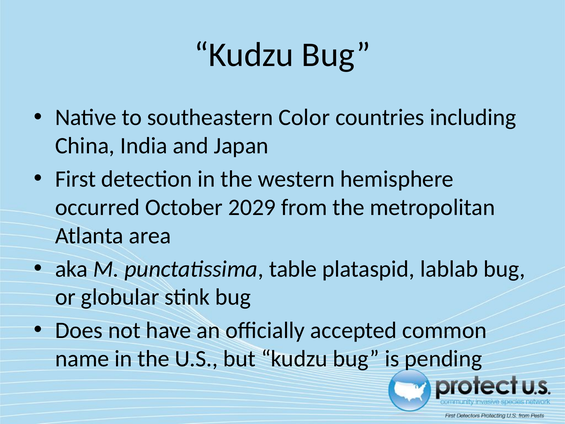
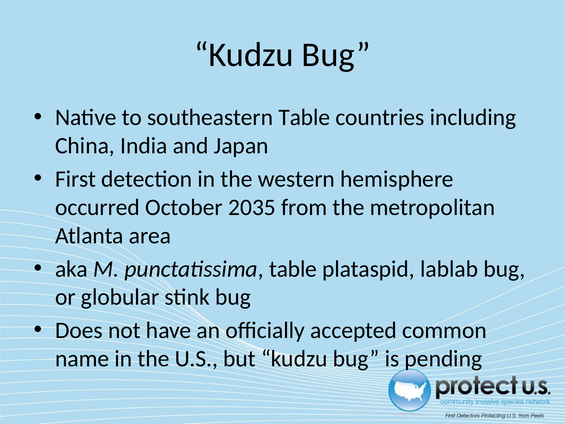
southeastern Color: Color -> Table (304, 117)
2029: 2029 -> 2035 (252, 207)
